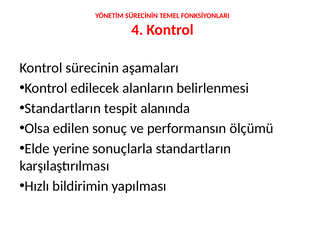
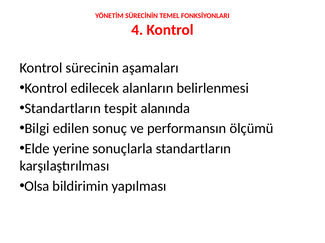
Olsa: Olsa -> Bilgi (37, 129)
Hızlı: Hızlı -> Olsa (37, 187)
